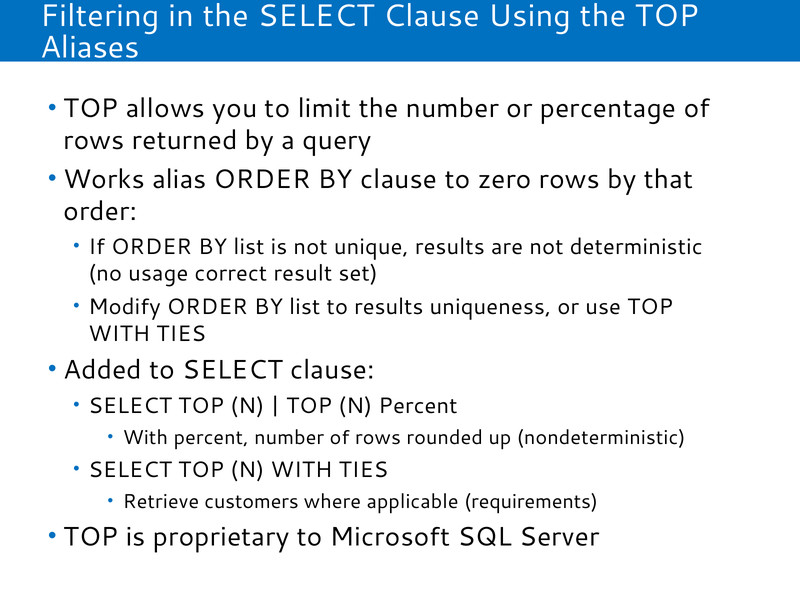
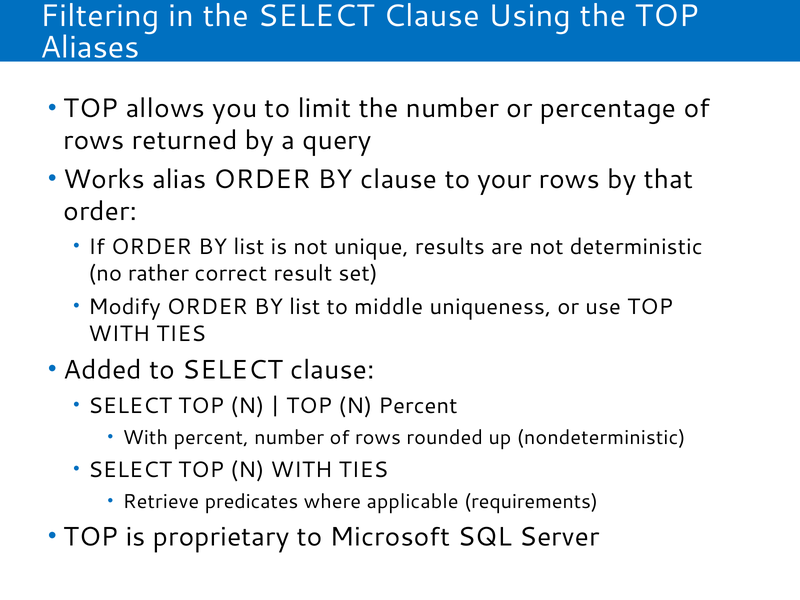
zero: zero -> your (505, 179)
usage: usage -> rather (158, 274)
to results: results -> middle (389, 307)
customers: customers -> predicates (252, 502)
